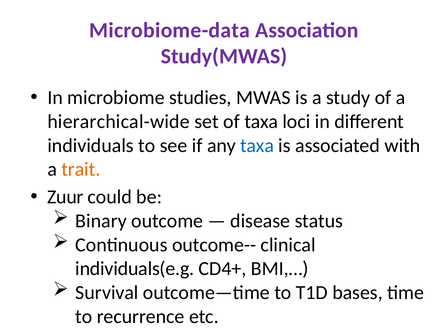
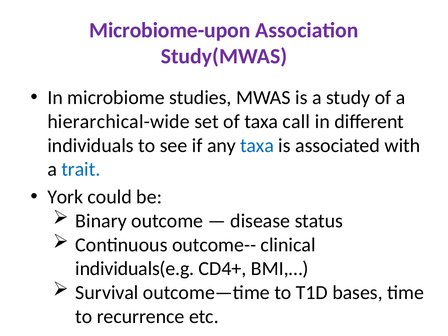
Microbiome-data: Microbiome-data -> Microbiome-upon (170, 30)
loci: loci -> call (296, 122)
trait colour: orange -> blue (81, 169)
Zuur: Zuur -> York (65, 197)
